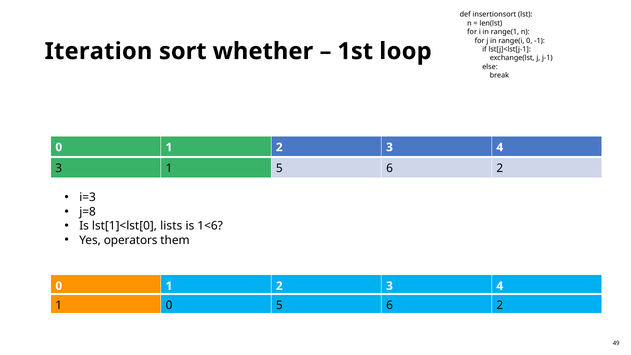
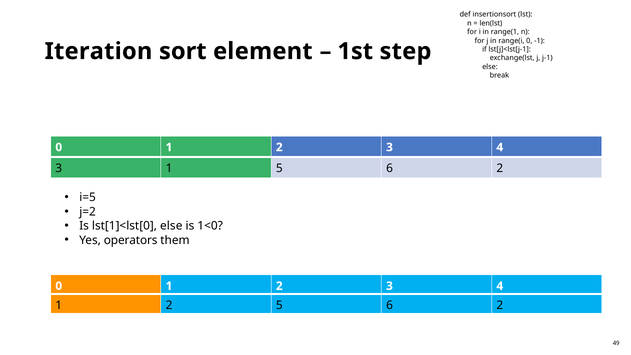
whether: whether -> element (263, 51)
loop: loop -> step (406, 51)
i=3: i=3 -> i=5 (88, 198)
j=8: j=8 -> j=2 (88, 212)
lst[1]<lst[0 lists: lists -> else (171, 226)
1<6: 1<6 -> 1<0 (210, 226)
0: 0 -> 2 (169, 305)
